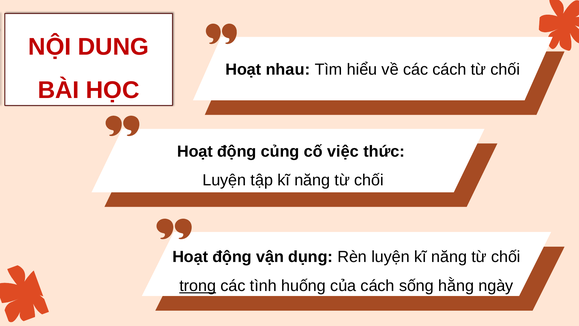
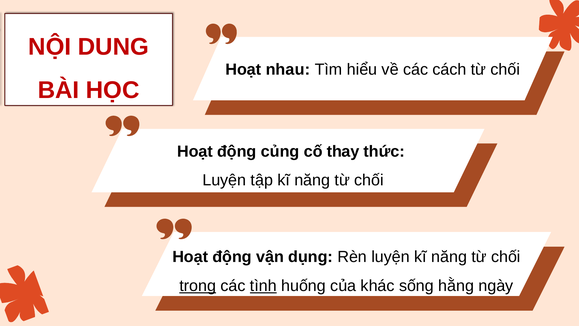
việc: việc -> thay (343, 151)
tình underline: none -> present (263, 286)
của cách: cách -> khác (378, 286)
